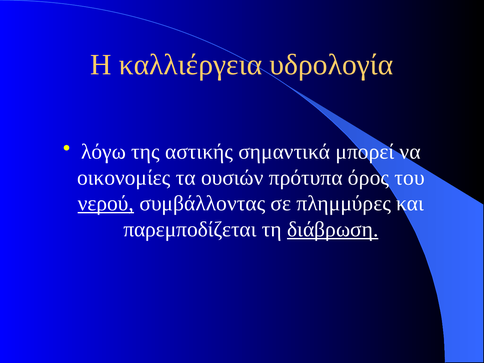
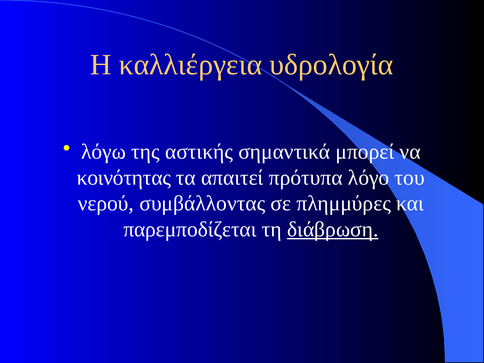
οικονομίες: οικονομίες -> κοινότητας (124, 178)
ουσιών: ουσιών -> απαιτεί (232, 178)
όρος: όρος -> λόγο (369, 178)
νερού underline: present -> none (106, 203)
